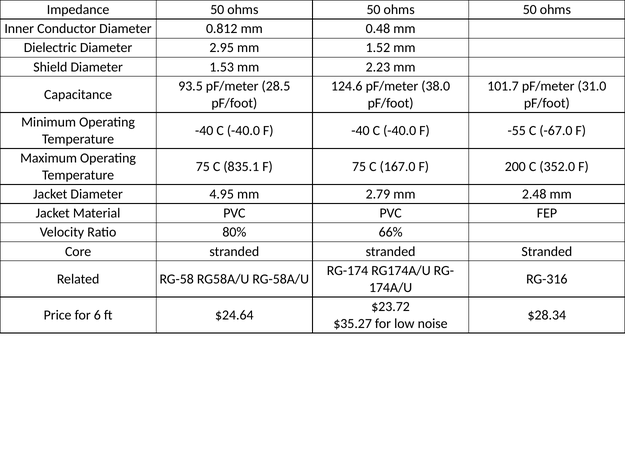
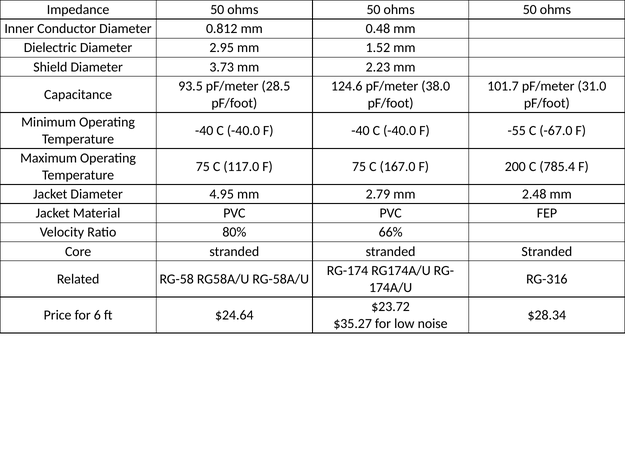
1.53: 1.53 -> 3.73 (222, 67)
835.1: 835.1 -> 117.0 (241, 167)
352.0: 352.0 -> 785.4 (557, 167)
